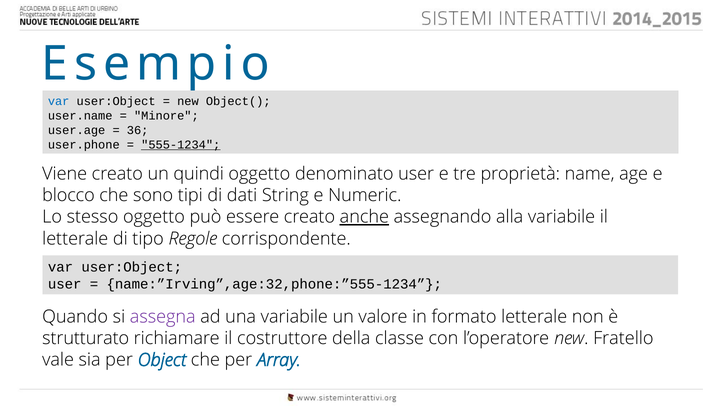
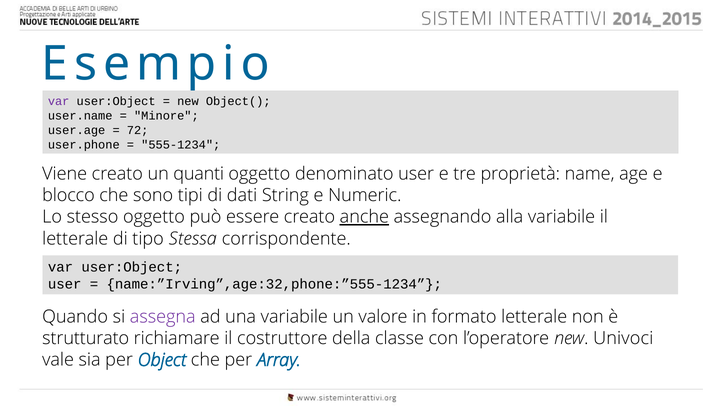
var colour: blue -> purple (59, 101)
36: 36 -> 72 (138, 130)
555-1234 underline: present -> none (181, 144)
quindi: quindi -> quanti (199, 173)
Regole: Regole -> Stessa (193, 238)
Fratello: Fratello -> Univoci (623, 338)
